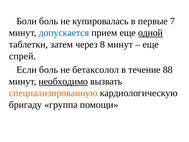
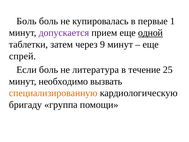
Боли: Боли -> Боль (27, 21)
7: 7 -> 1 (173, 21)
допускается colour: blue -> purple (64, 33)
8: 8 -> 9 (102, 44)
бетаксолол: бетаксолол -> литература (96, 70)
88: 88 -> 25 (168, 70)
необходимо underline: present -> none (63, 81)
